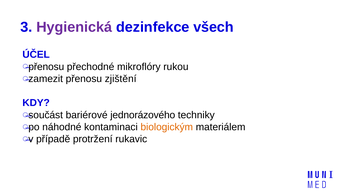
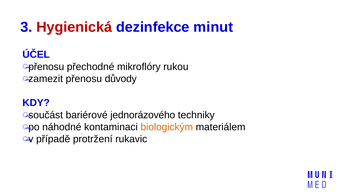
Hygienická colour: purple -> red (74, 27)
všech: všech -> minut (213, 27)
zjištění: zjištění -> důvody (121, 79)
